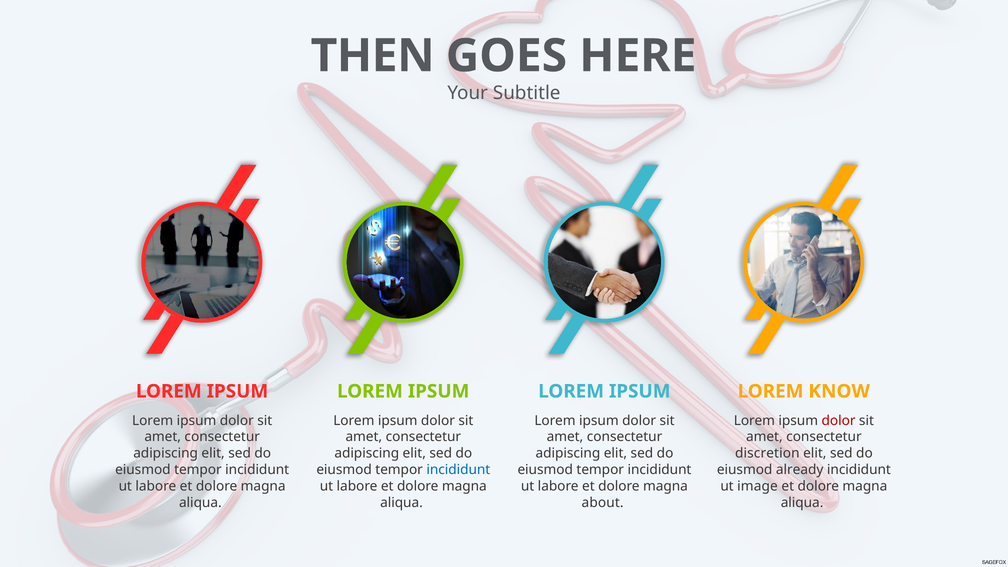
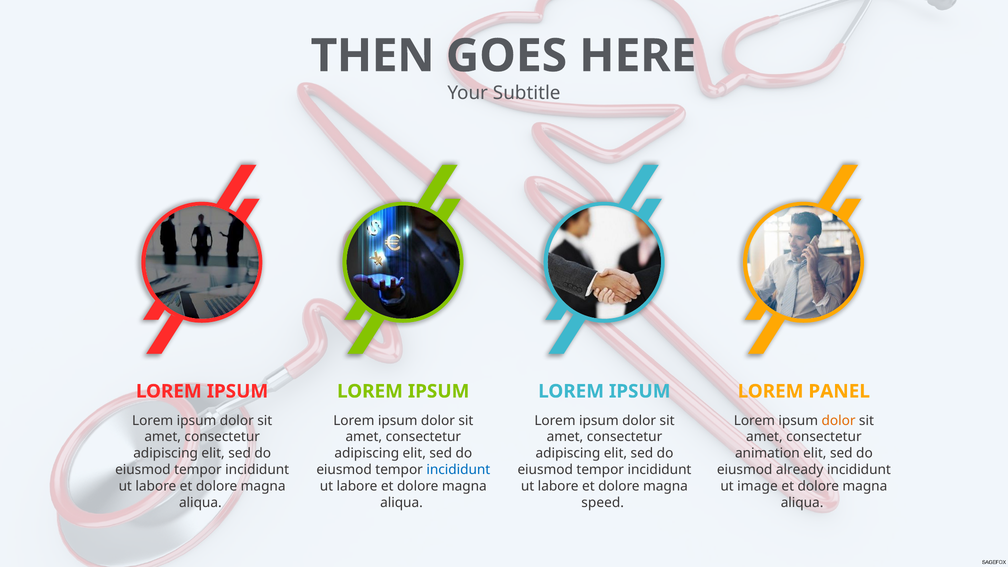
KNOW: KNOW -> PANEL (839, 391)
dolor colour: red -> orange (839, 421)
discretion: discretion -> animation (767, 453)
about: about -> speed (603, 503)
